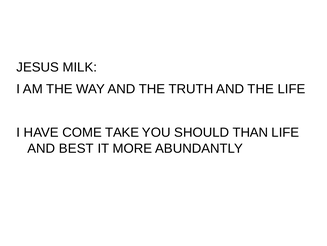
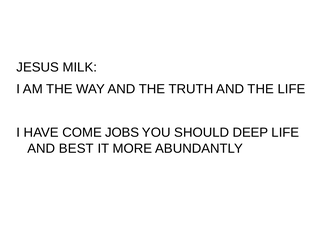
TAKE: TAKE -> JOBS (122, 132)
THAN: THAN -> DEEP (250, 132)
